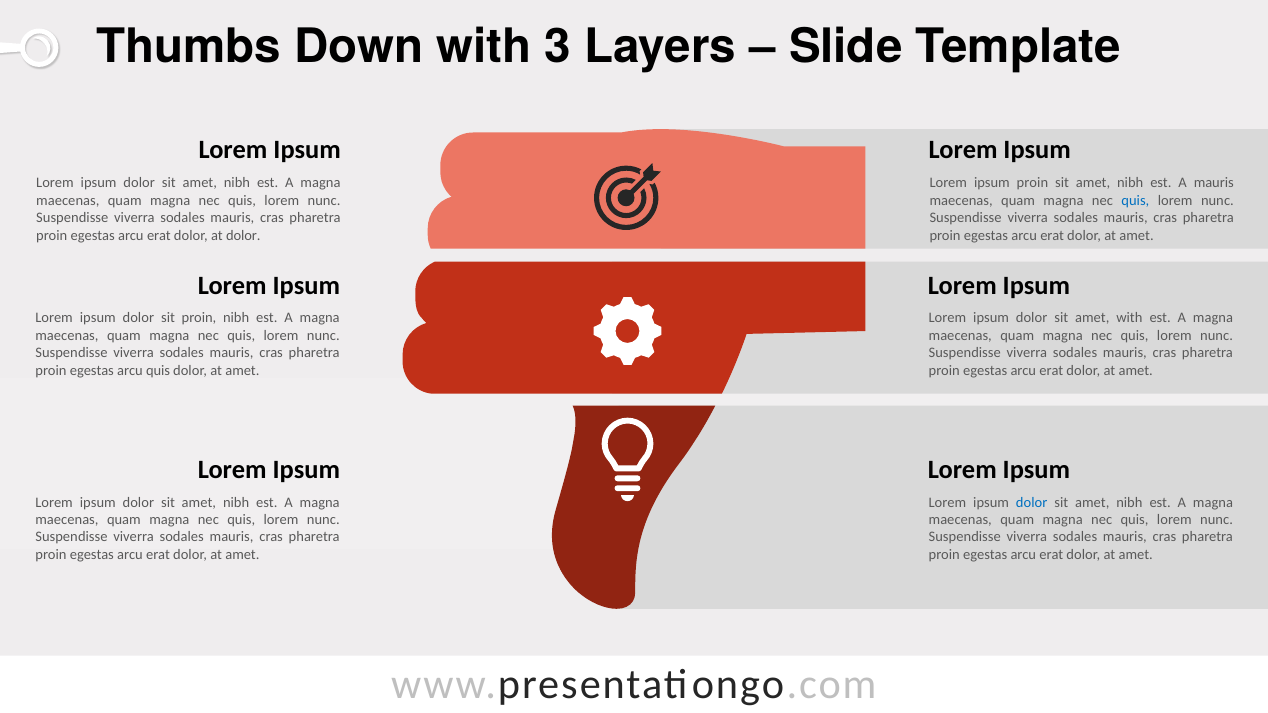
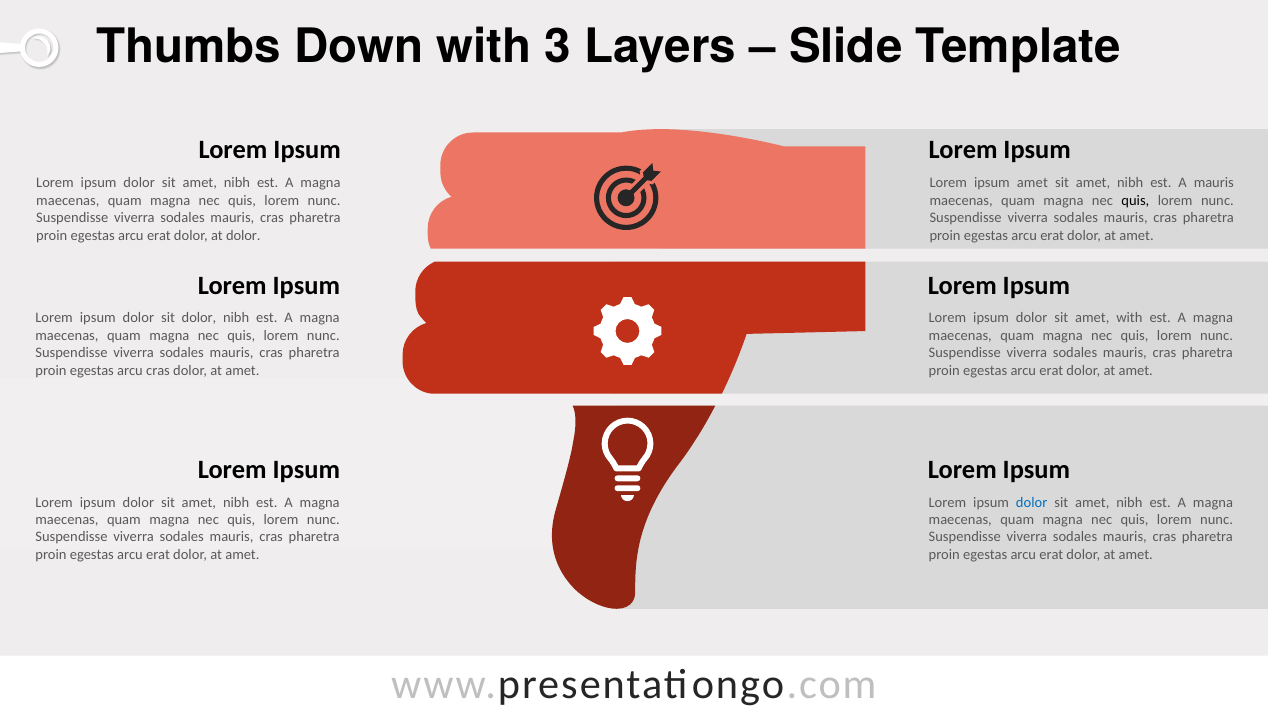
ipsum proin: proin -> amet (1032, 183)
quis colour: blue -> black (1135, 200)
sit proin: proin -> dolor (199, 318)
arcu quis: quis -> cras (158, 371)
